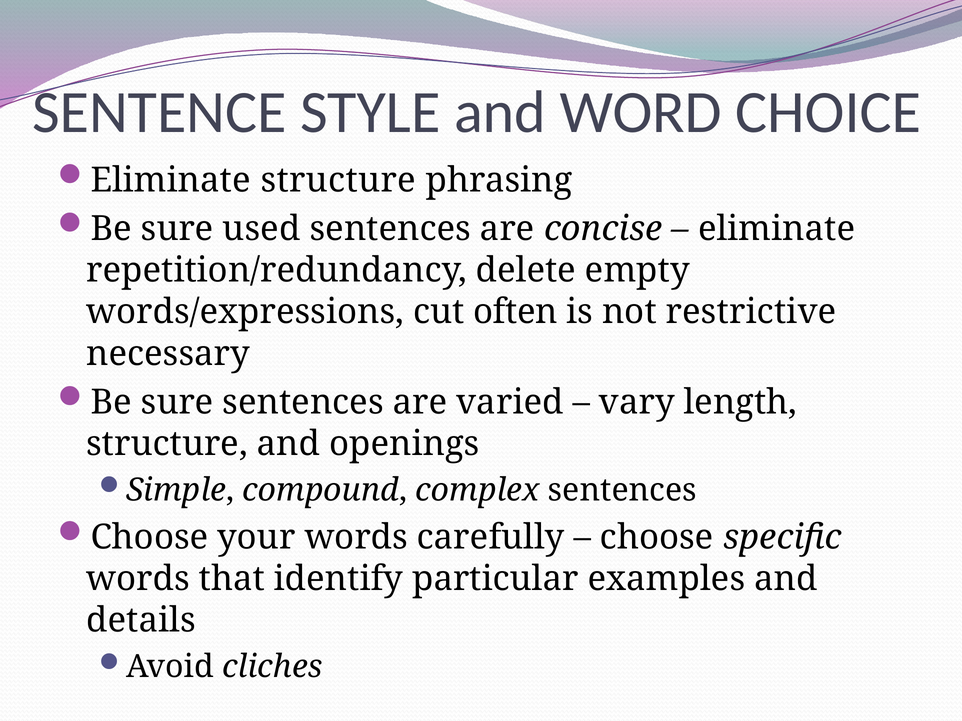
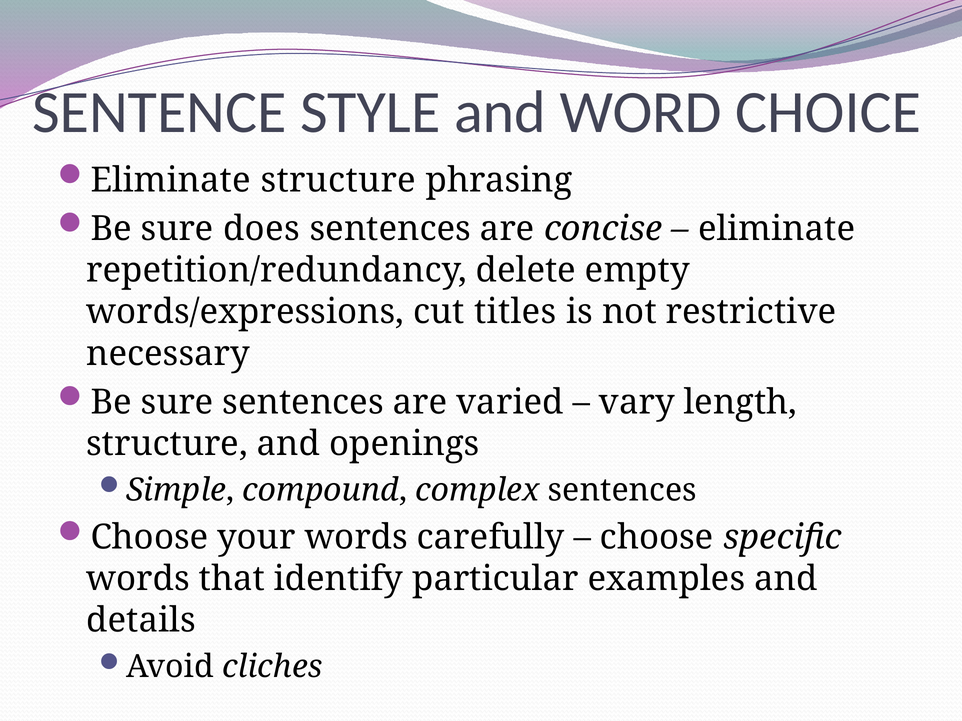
used: used -> does (261, 229)
often: often -> titles (515, 312)
